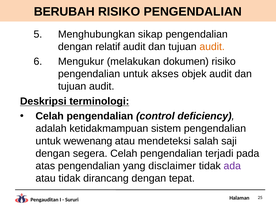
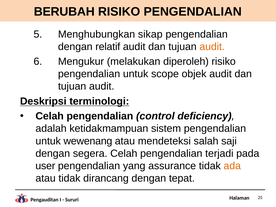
dokumen: dokumen -> diperoleh (186, 62)
akses: akses -> scope (165, 74)
atas: atas -> user (45, 166)
disclaimer: disclaimer -> assurance (172, 166)
ada colour: purple -> orange (232, 166)
